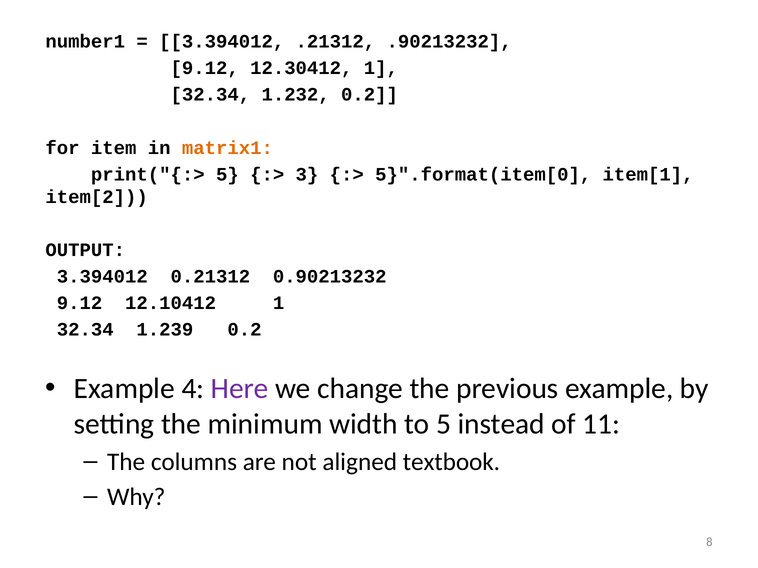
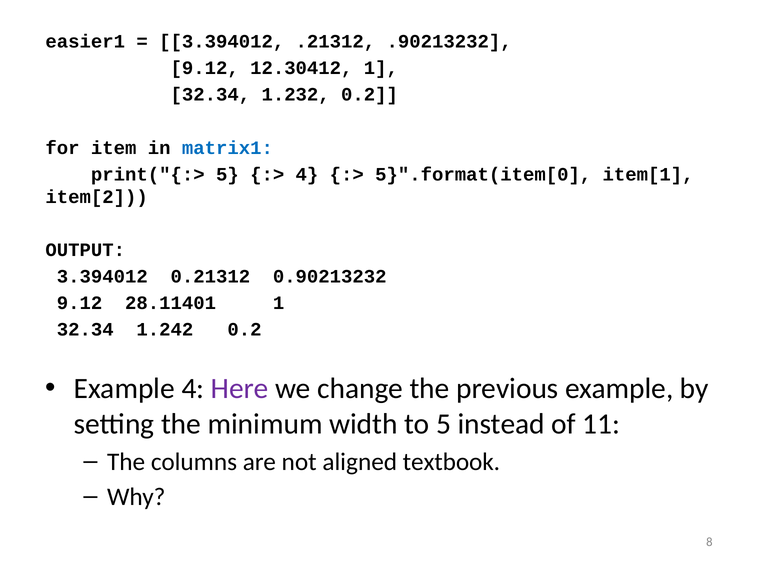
number1: number1 -> easier1 (85, 42)
matrix1 colour: orange -> blue (227, 148)
3: 3 -> 4 (307, 174)
12.10412: 12.10412 -> 28.11401 (171, 303)
1.239: 1.239 -> 1.242 (165, 330)
